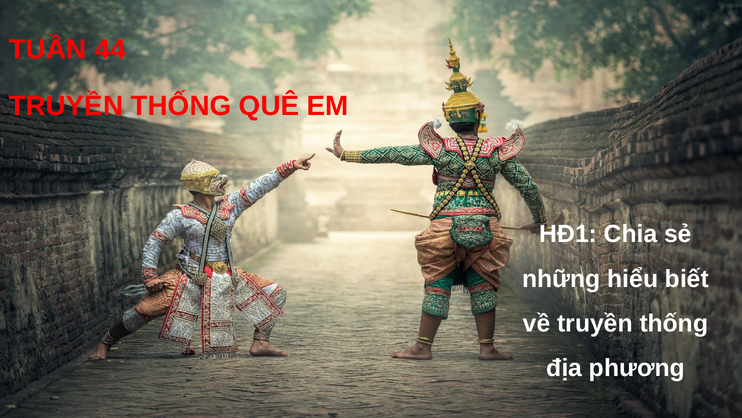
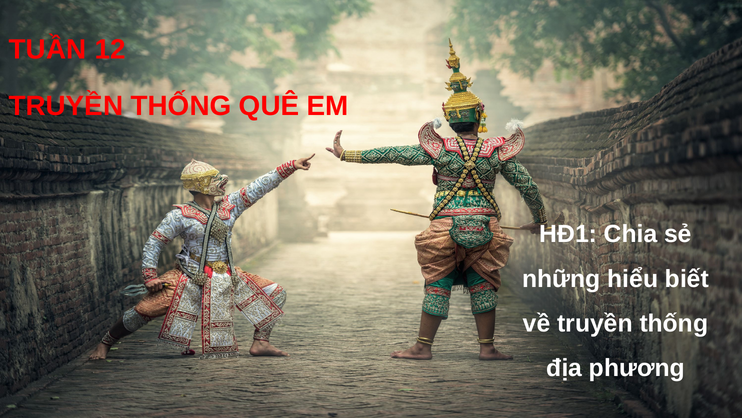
44: 44 -> 12 (110, 49)
